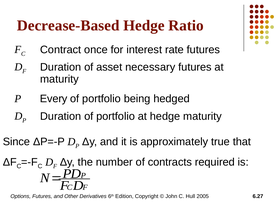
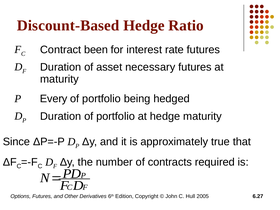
Decrease-Based: Decrease-Based -> Discount-Based (68, 26)
once: once -> been (96, 50)
